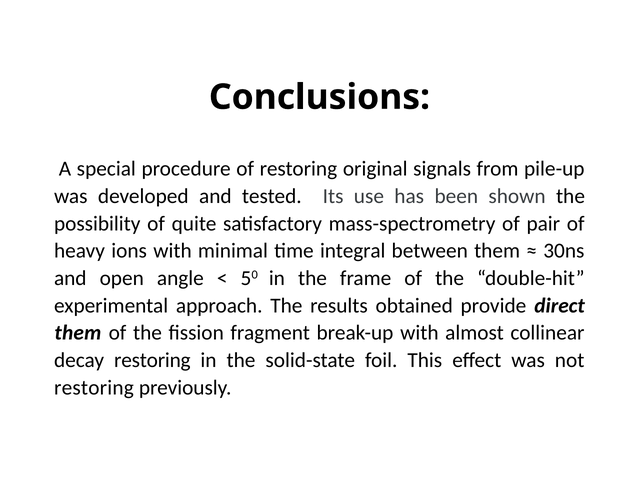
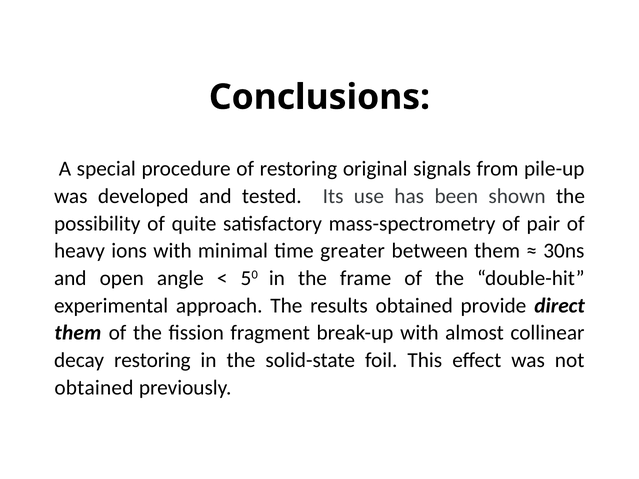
integral: integral -> greater (353, 251)
restoring: restoring -> obtained (94, 388)
